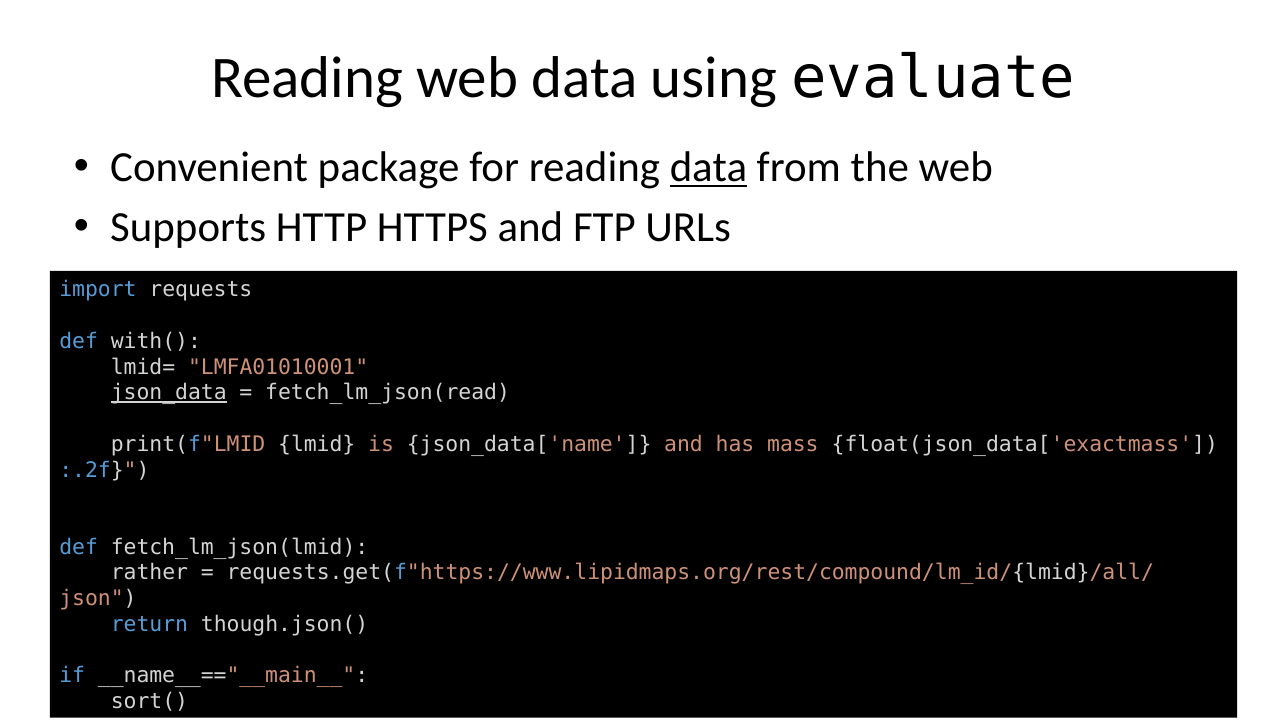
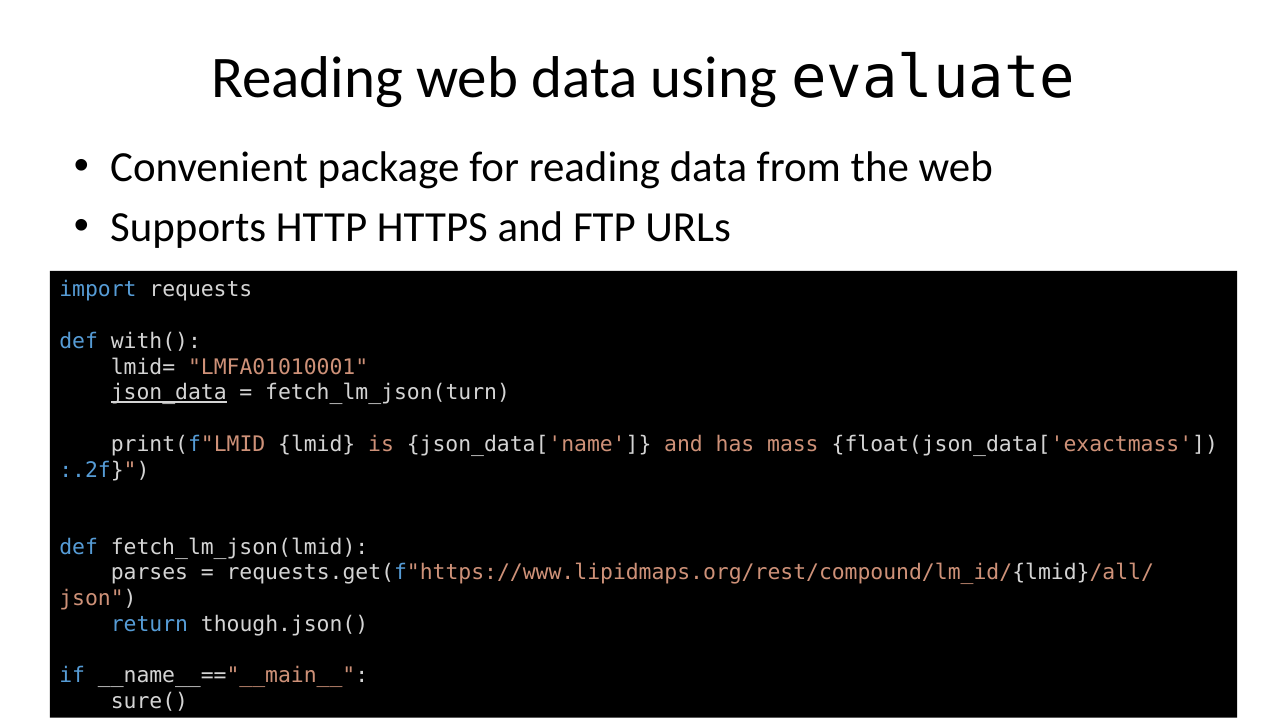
data underline: present -> none (709, 167)
fetch_lm_json(read: fetch_lm_json(read -> fetch_lm_json(turn (388, 393)
rather: rather -> parses (149, 573)
sort(: sort( -> sure( (149, 702)
